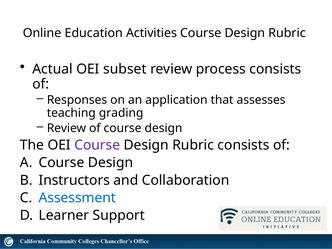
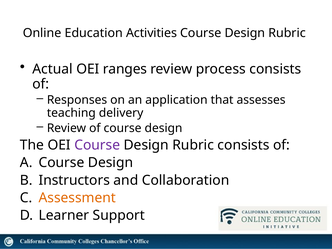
subset: subset -> ranges (125, 69)
grading: grading -> delivery (121, 113)
Assessment colour: blue -> orange (77, 198)
